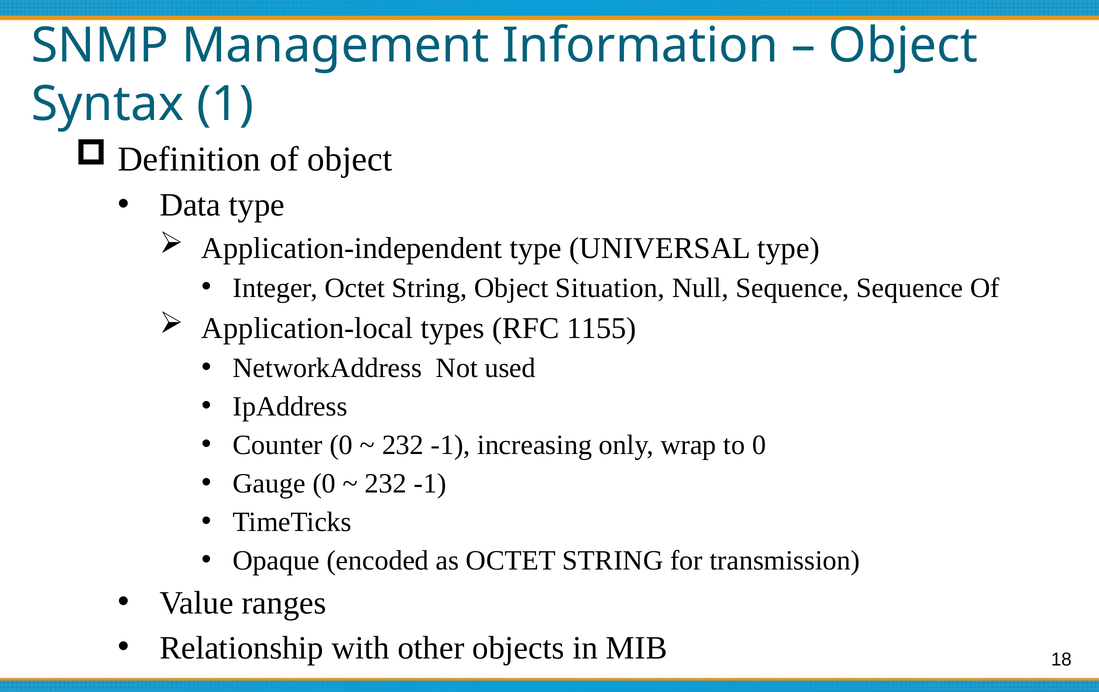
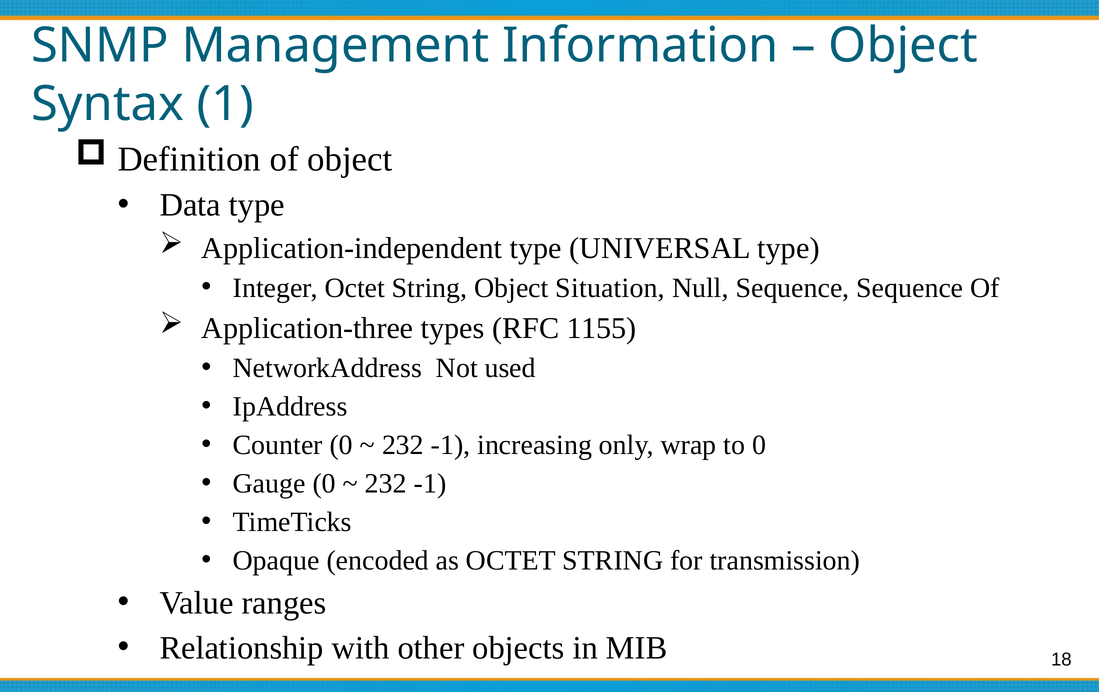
Application-local: Application-local -> Application-three (307, 328)
